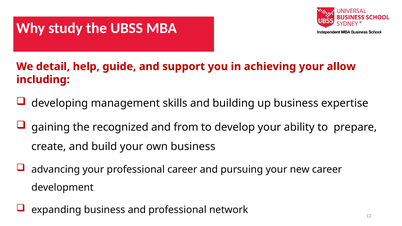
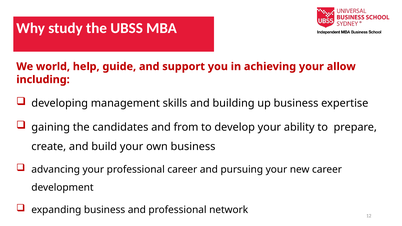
detail: detail -> world (53, 67)
recognized: recognized -> candidates (120, 127)
